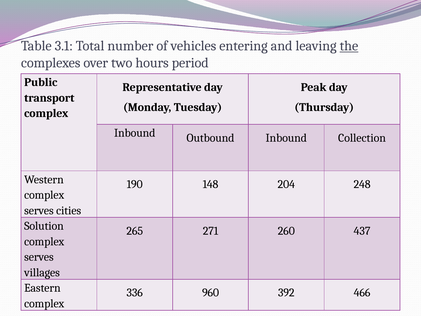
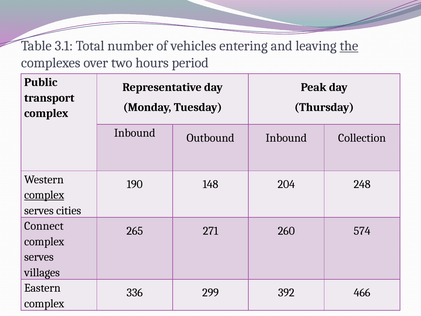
complex underline: none -> present (44, 195)
Solution: Solution -> Connect (44, 226)
437: 437 -> 574 (362, 231)
960: 960 -> 299 (211, 293)
